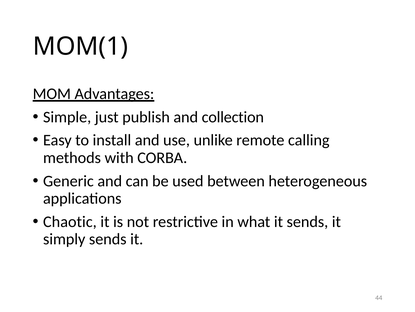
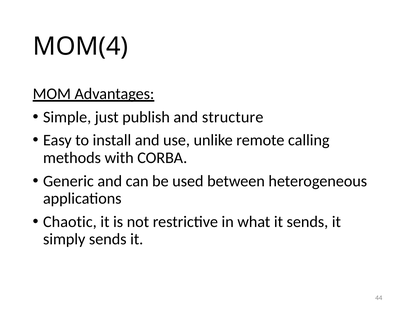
MOM(1: MOM(1 -> MOM(4 (80, 46)
collection: collection -> structure (233, 117)
